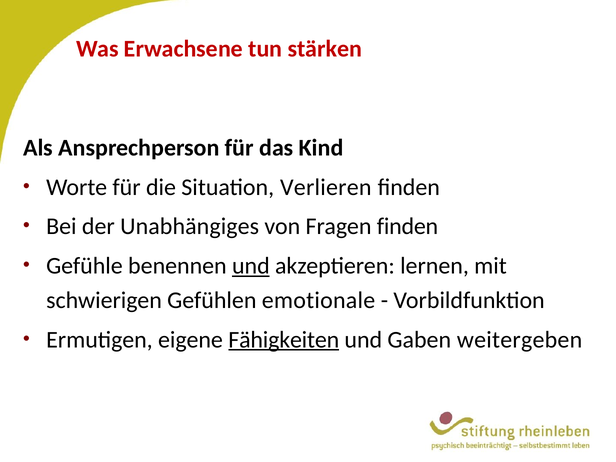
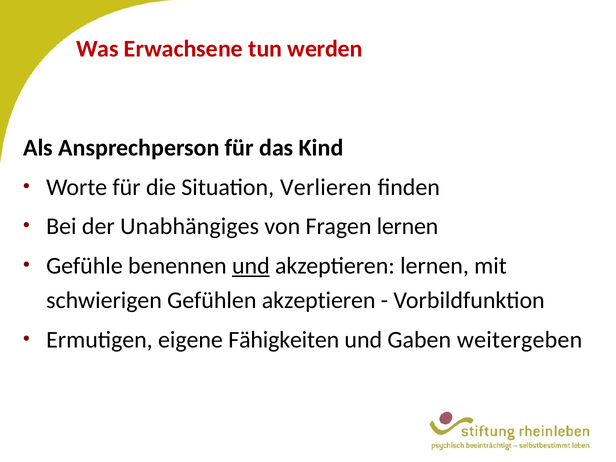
stärken: stärken -> werden (325, 49)
Fragen finden: finden -> lernen (408, 226)
Gefühlen emotionale: emotionale -> akzeptieren (319, 300)
Fähigkeiten underline: present -> none (284, 340)
